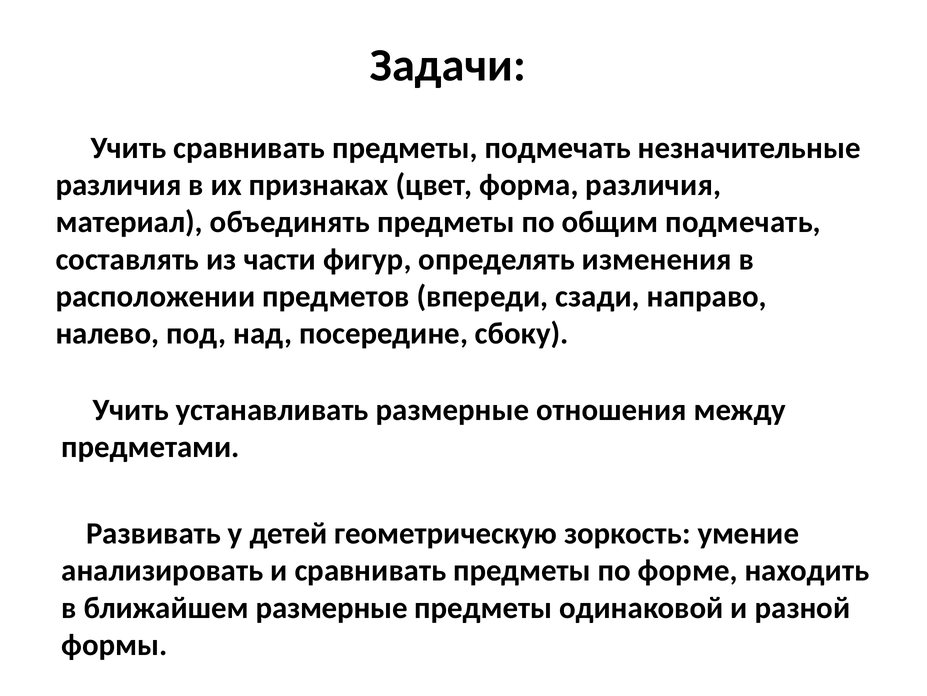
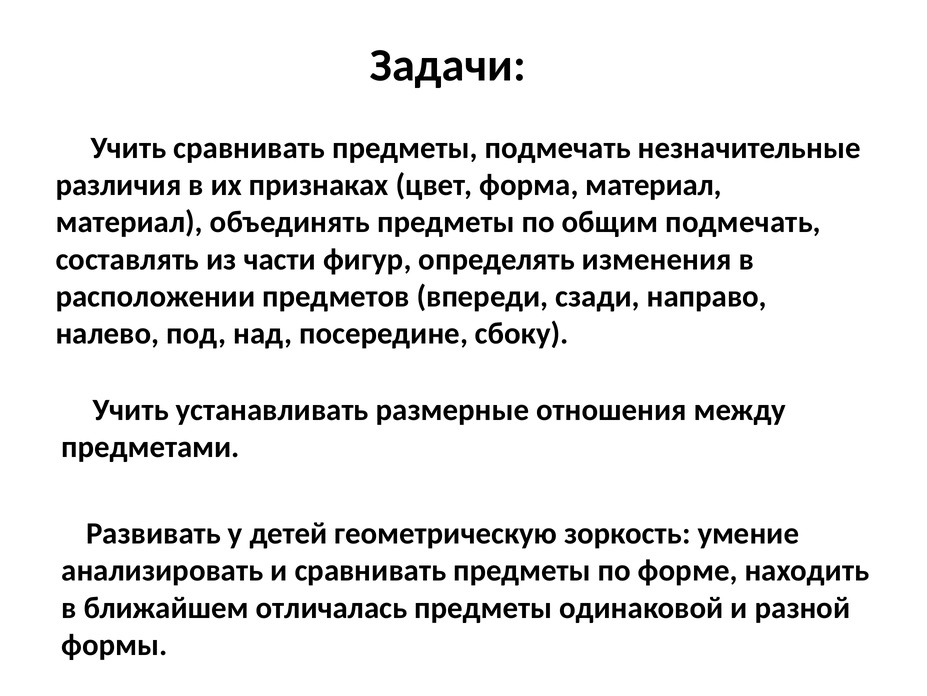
форма различия: различия -> материал (654, 185)
ближайшем размерные: размерные -> отличалась (332, 607)
